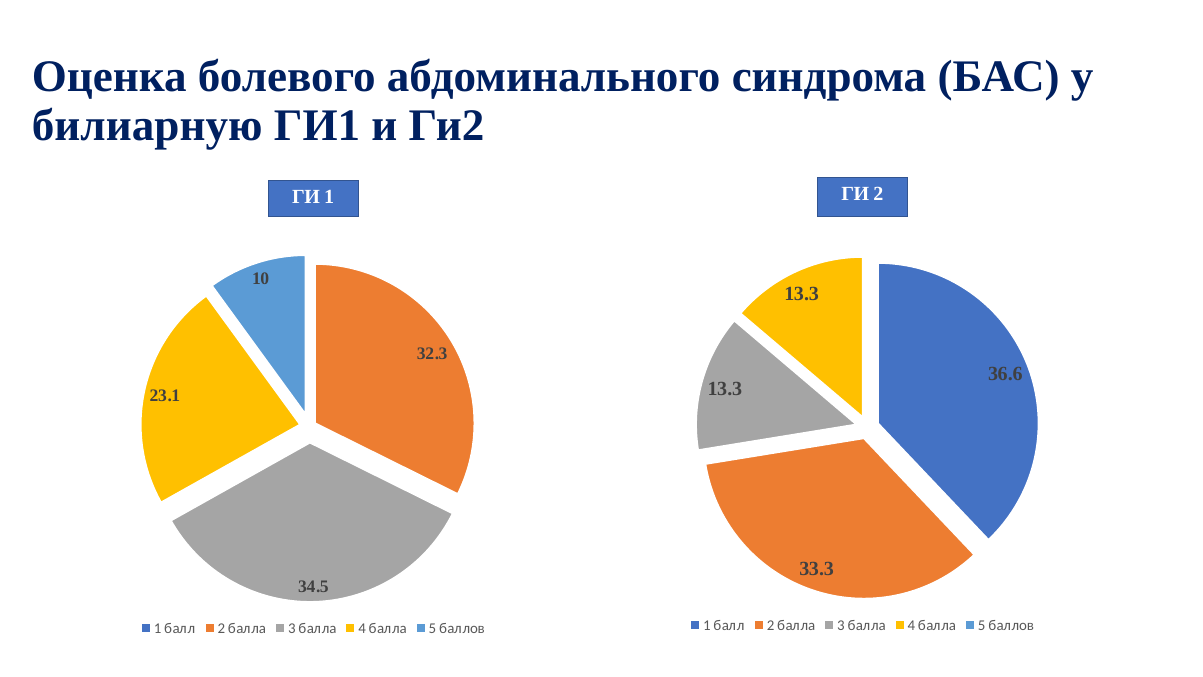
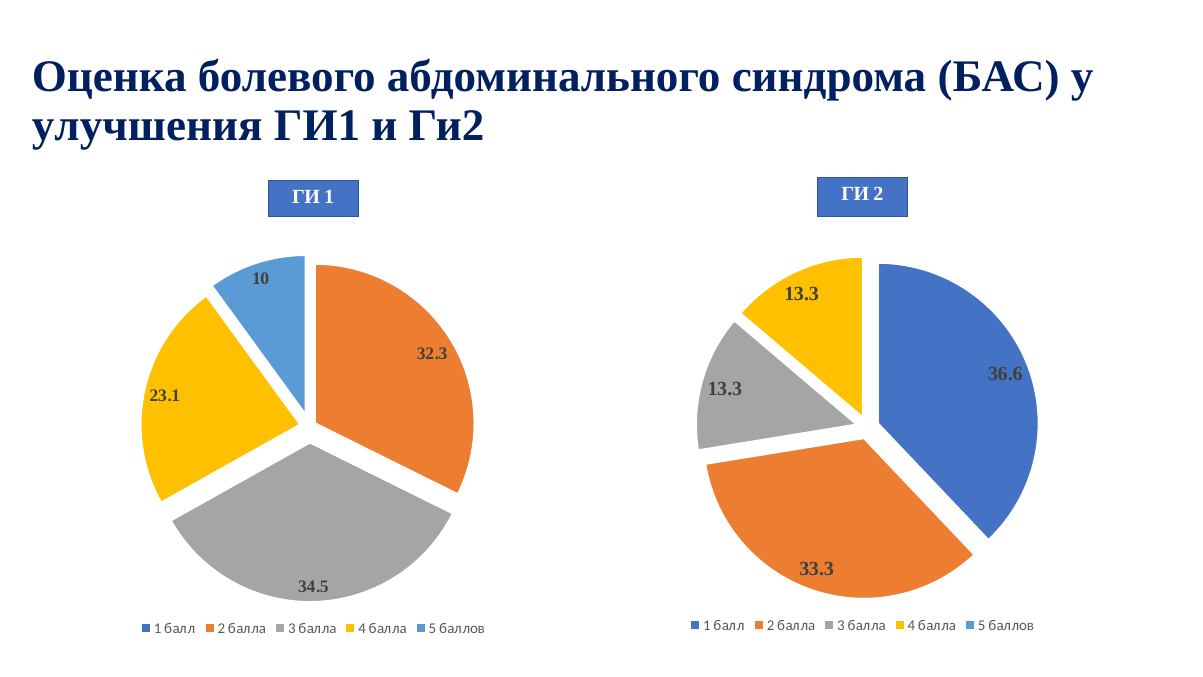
билиарную: билиарную -> улучшения (147, 125)
